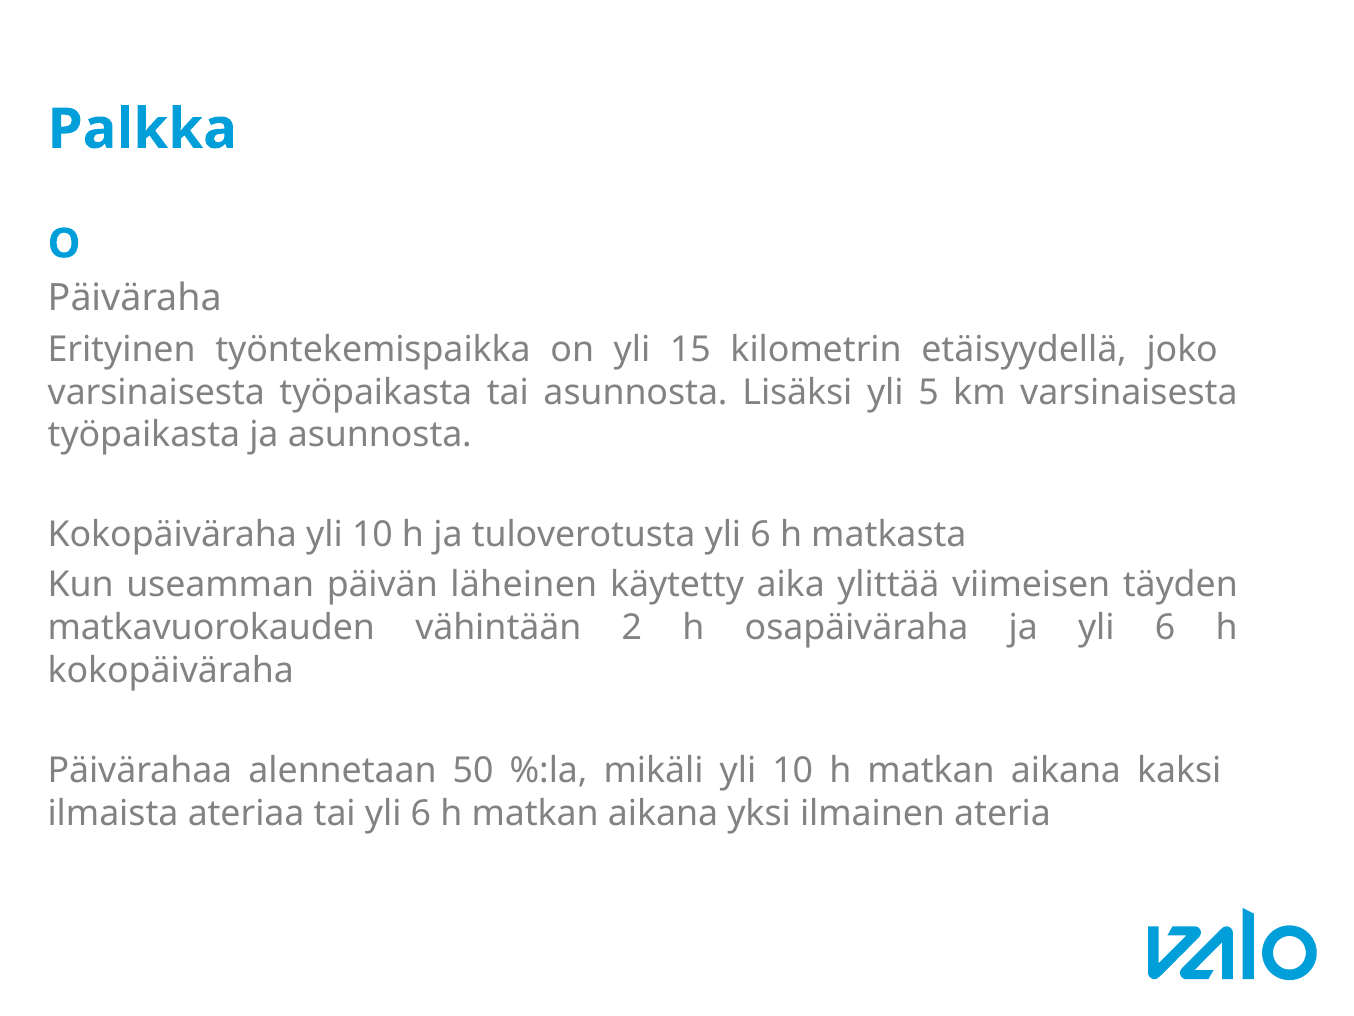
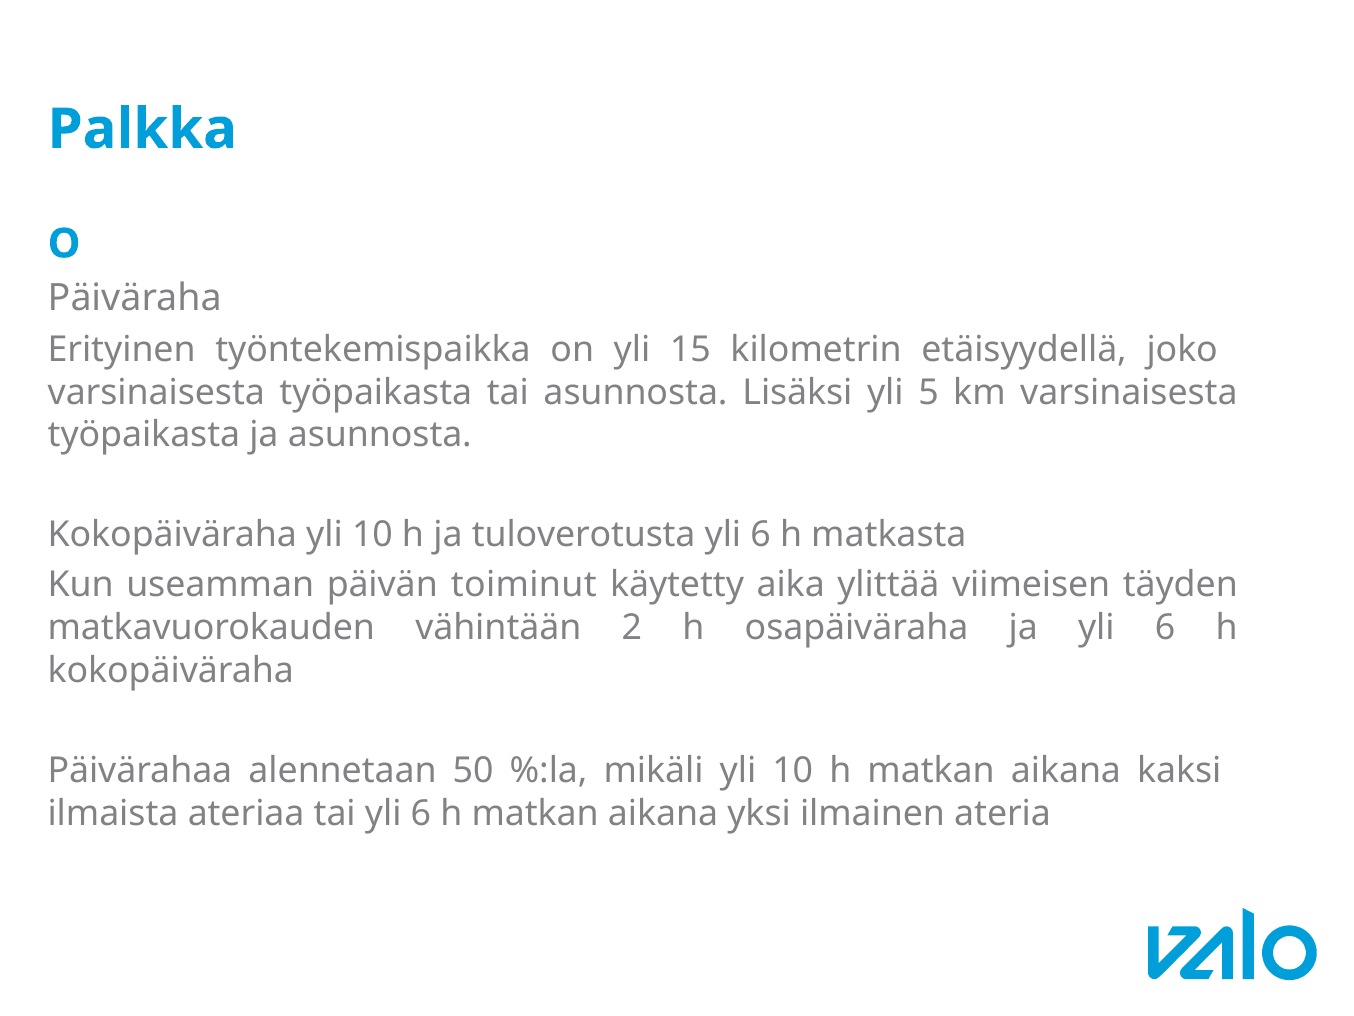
läheinen: läheinen -> toiminut (524, 585)
